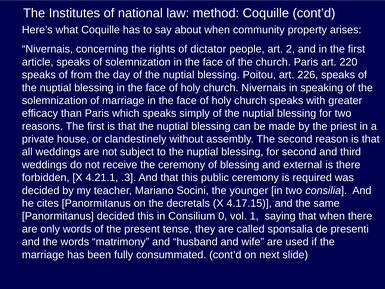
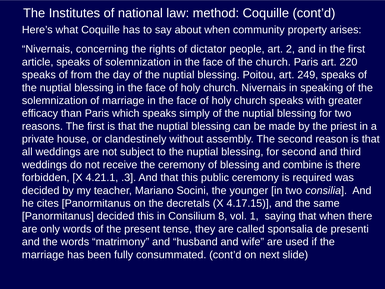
226: 226 -> 249 (308, 75)
external: external -> combine (303, 165)
0: 0 -> 8 (223, 216)
